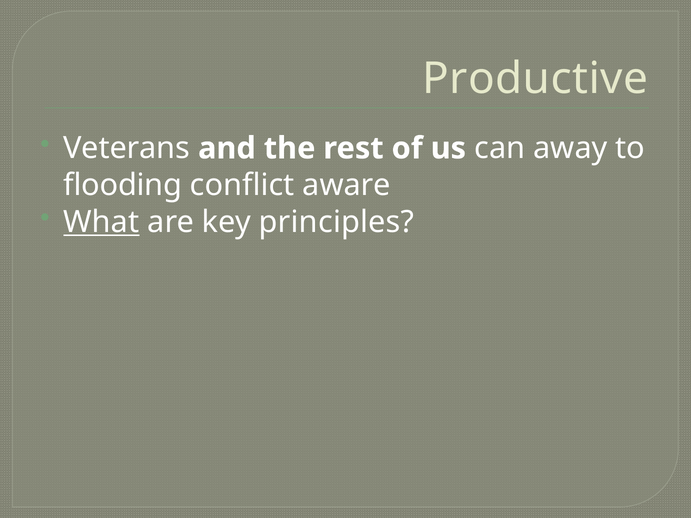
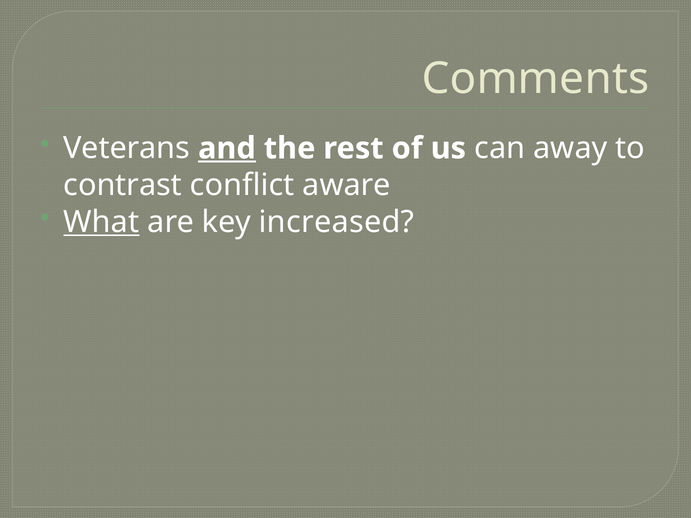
Productive: Productive -> Comments (535, 79)
and underline: none -> present (227, 148)
flooding: flooding -> contrast (123, 185)
principles: principles -> increased (336, 222)
